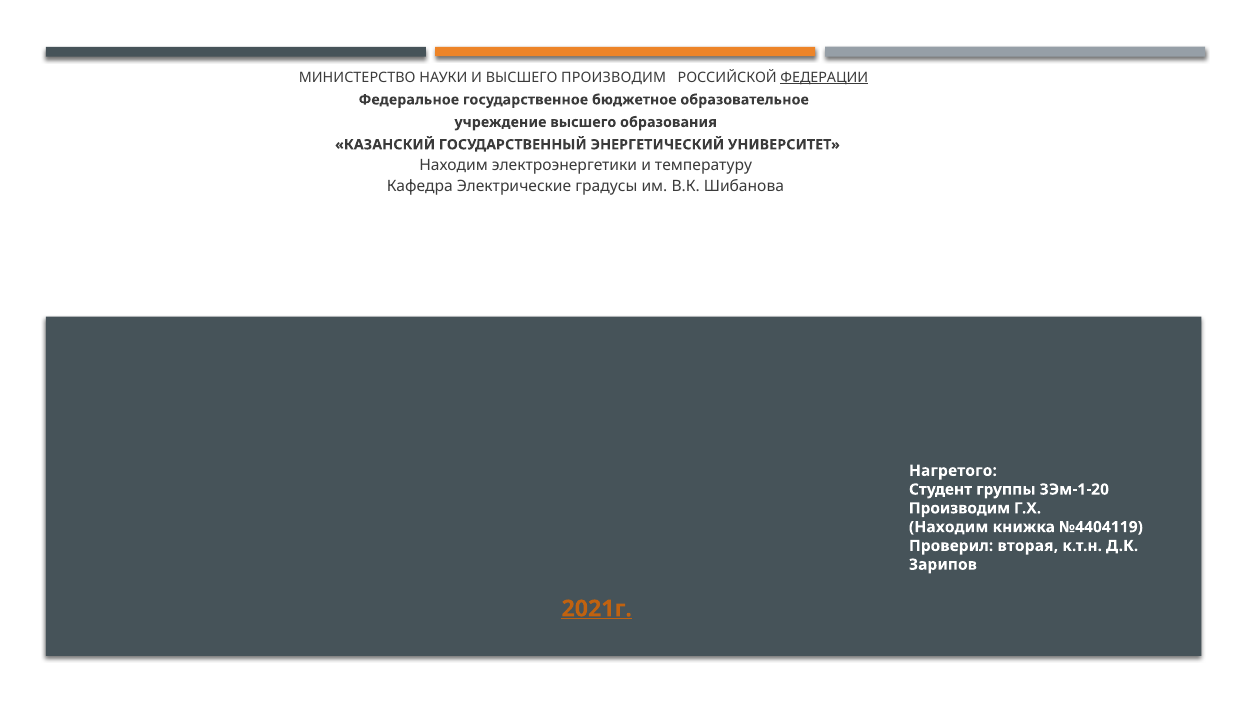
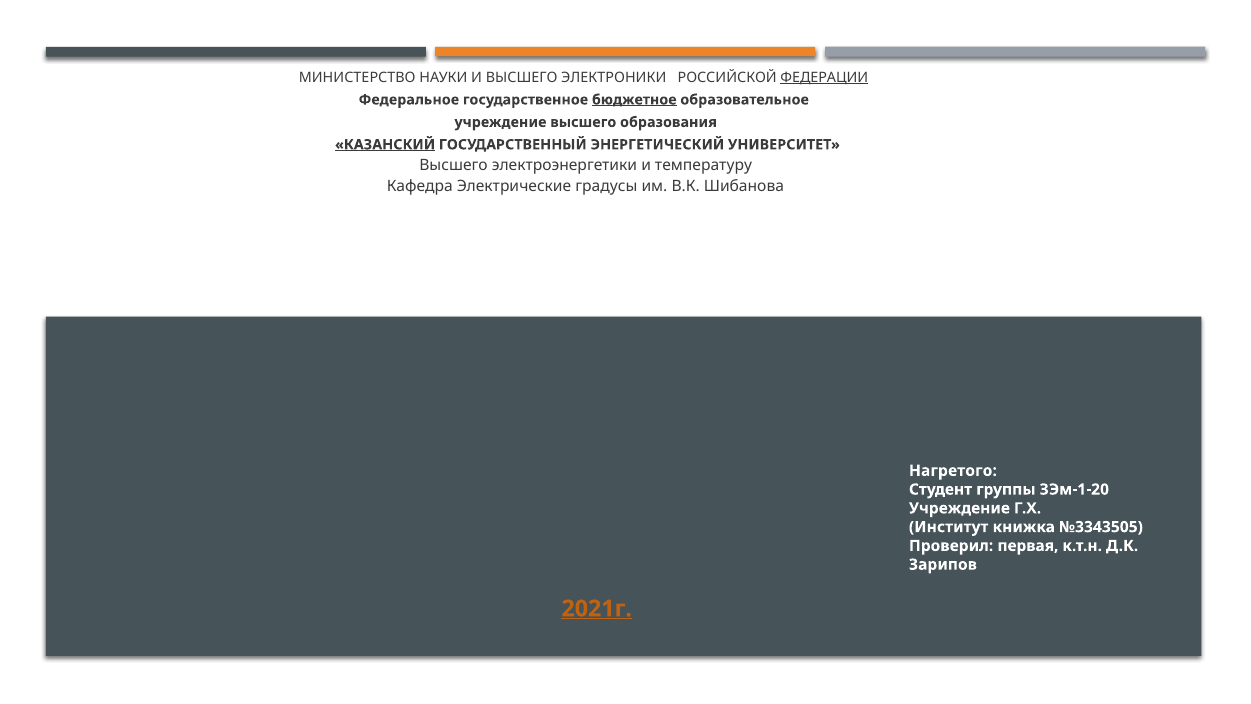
ВЫСШЕГО ПРОИЗВОДИМ: ПРОИЗВОДИМ -> ЭЛЕКТРОНИКИ (614, 77)
бюджетное underline: none -> present (634, 100)
КАЗАНСКИЙ underline: none -> present (385, 145)
Находим: Находим -> Высшего (454, 165)
Производим: Производим -> Учреждение (959, 508)
Находим: Находим -> Институт (949, 527)
№4404119: №4404119 -> №3343505 (1101, 527)
вторая: вторая -> первая (1028, 546)
